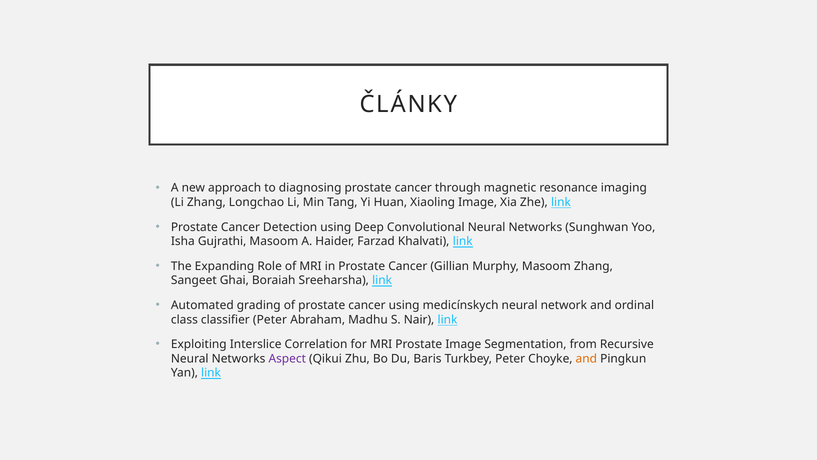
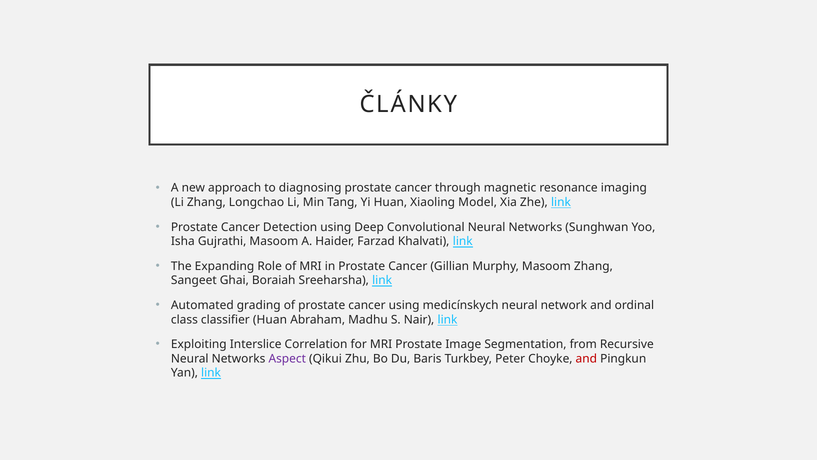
Xiaoling Image: Image -> Model (478, 202)
classifier Peter: Peter -> Huan (270, 319)
and colour: orange -> red (586, 358)
